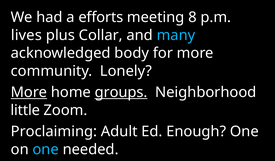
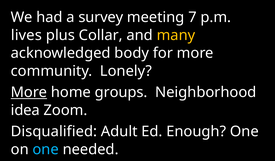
efforts: efforts -> survey (101, 17)
8: 8 -> 7 (192, 17)
many colour: light blue -> yellow (176, 35)
groups underline: present -> none (121, 92)
little: little -> idea (25, 110)
Proclaiming: Proclaiming -> Disqualified (54, 132)
